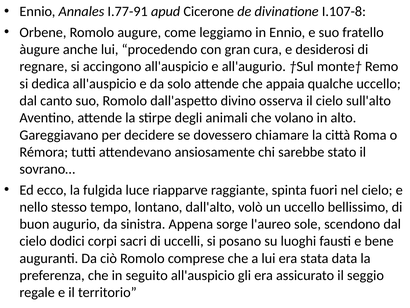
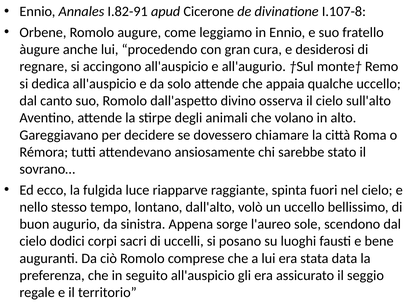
I.77-91: I.77-91 -> I.82-91 (128, 12)
